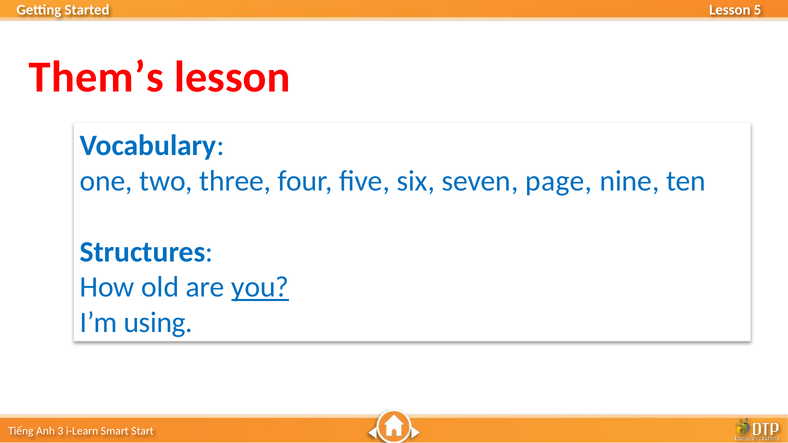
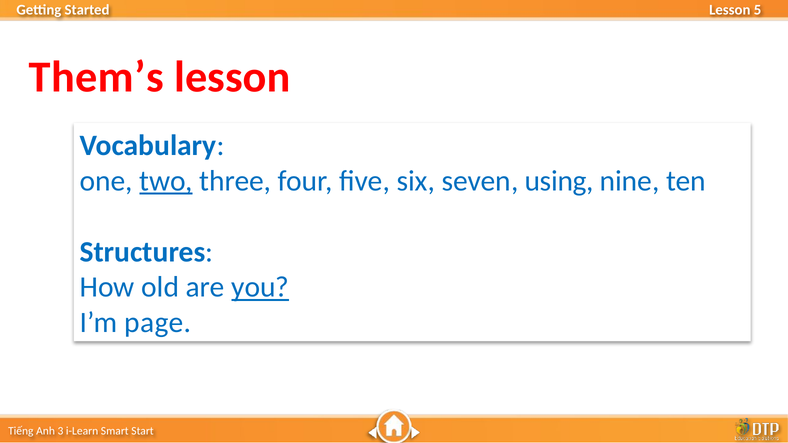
two underline: none -> present (166, 181)
page: page -> using (559, 181)
using: using -> page (158, 323)
